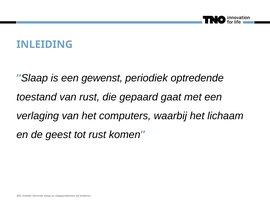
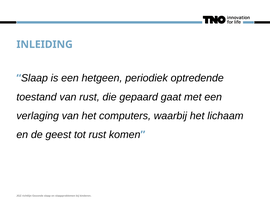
gewenst: gewenst -> hetgeen (102, 78)
